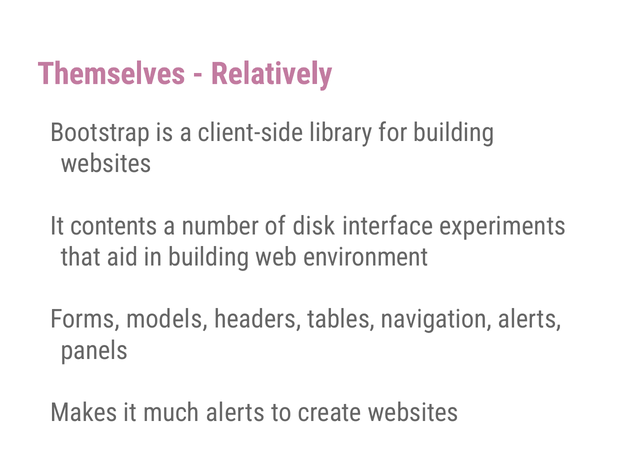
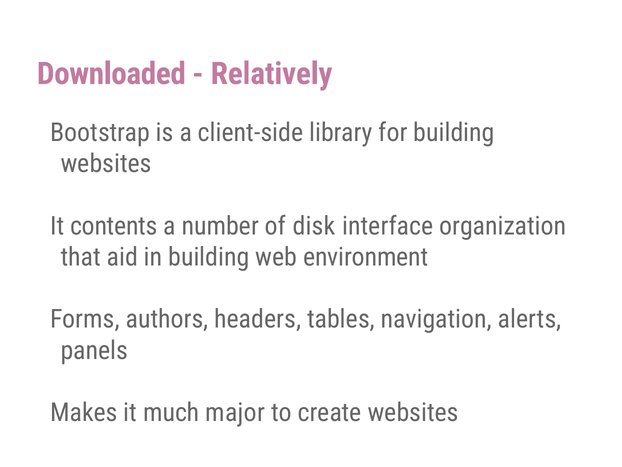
Themselves: Themselves -> Downloaded (111, 74)
experiments: experiments -> organization (503, 226)
models: models -> authors (167, 319)
much alerts: alerts -> major (235, 412)
